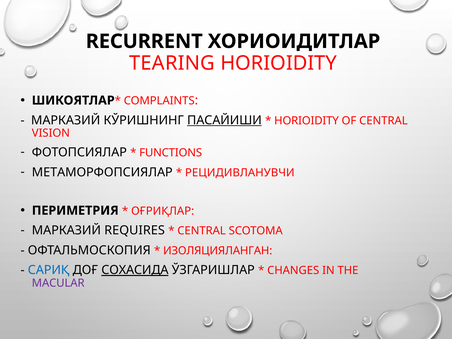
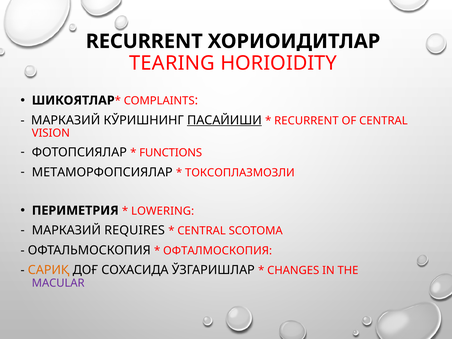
HORIOIDITY: HORIOIDITY -> RECURRENT (306, 121)
РЕЦИДИВЛАНУВЧИ: РЕЦИДИВЛАНУВЧИ -> ТОКСОПЛАЗМОЗЛИ (240, 173)
ОҒРИҚЛАР: ОҒРИҚЛАР -> LOWERING (163, 211)
ИЗОЛЯЦИЯЛАНГАН: ИЗОЛЯЦИЯЛАНГАН -> ОФТАЛМОСКОПИЯ (218, 251)
САРИҚ colour: blue -> orange (49, 270)
СОХАСИДА underline: present -> none (135, 270)
